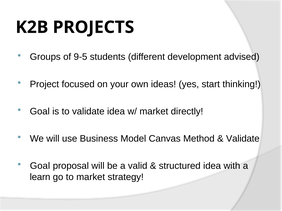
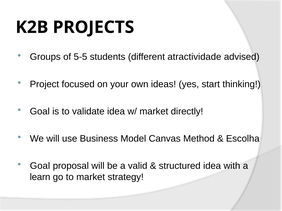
9-5: 9-5 -> 5-5 (80, 57)
development: development -> atractividade (194, 57)
Validate: Validate -> Escolha (243, 139)
